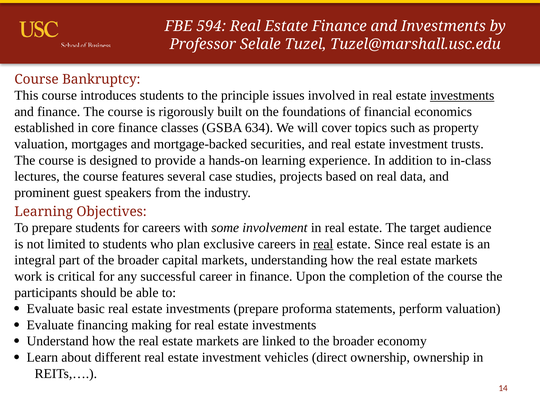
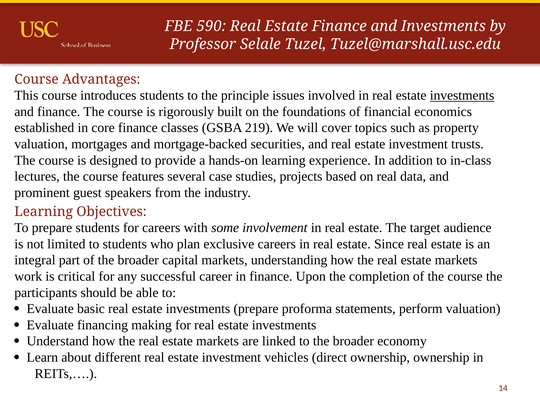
594: 594 -> 590 (211, 26)
Bankruptcy: Bankruptcy -> Advantages (101, 79)
634: 634 -> 219 (259, 128)
real underline: present -> none (323, 244)
